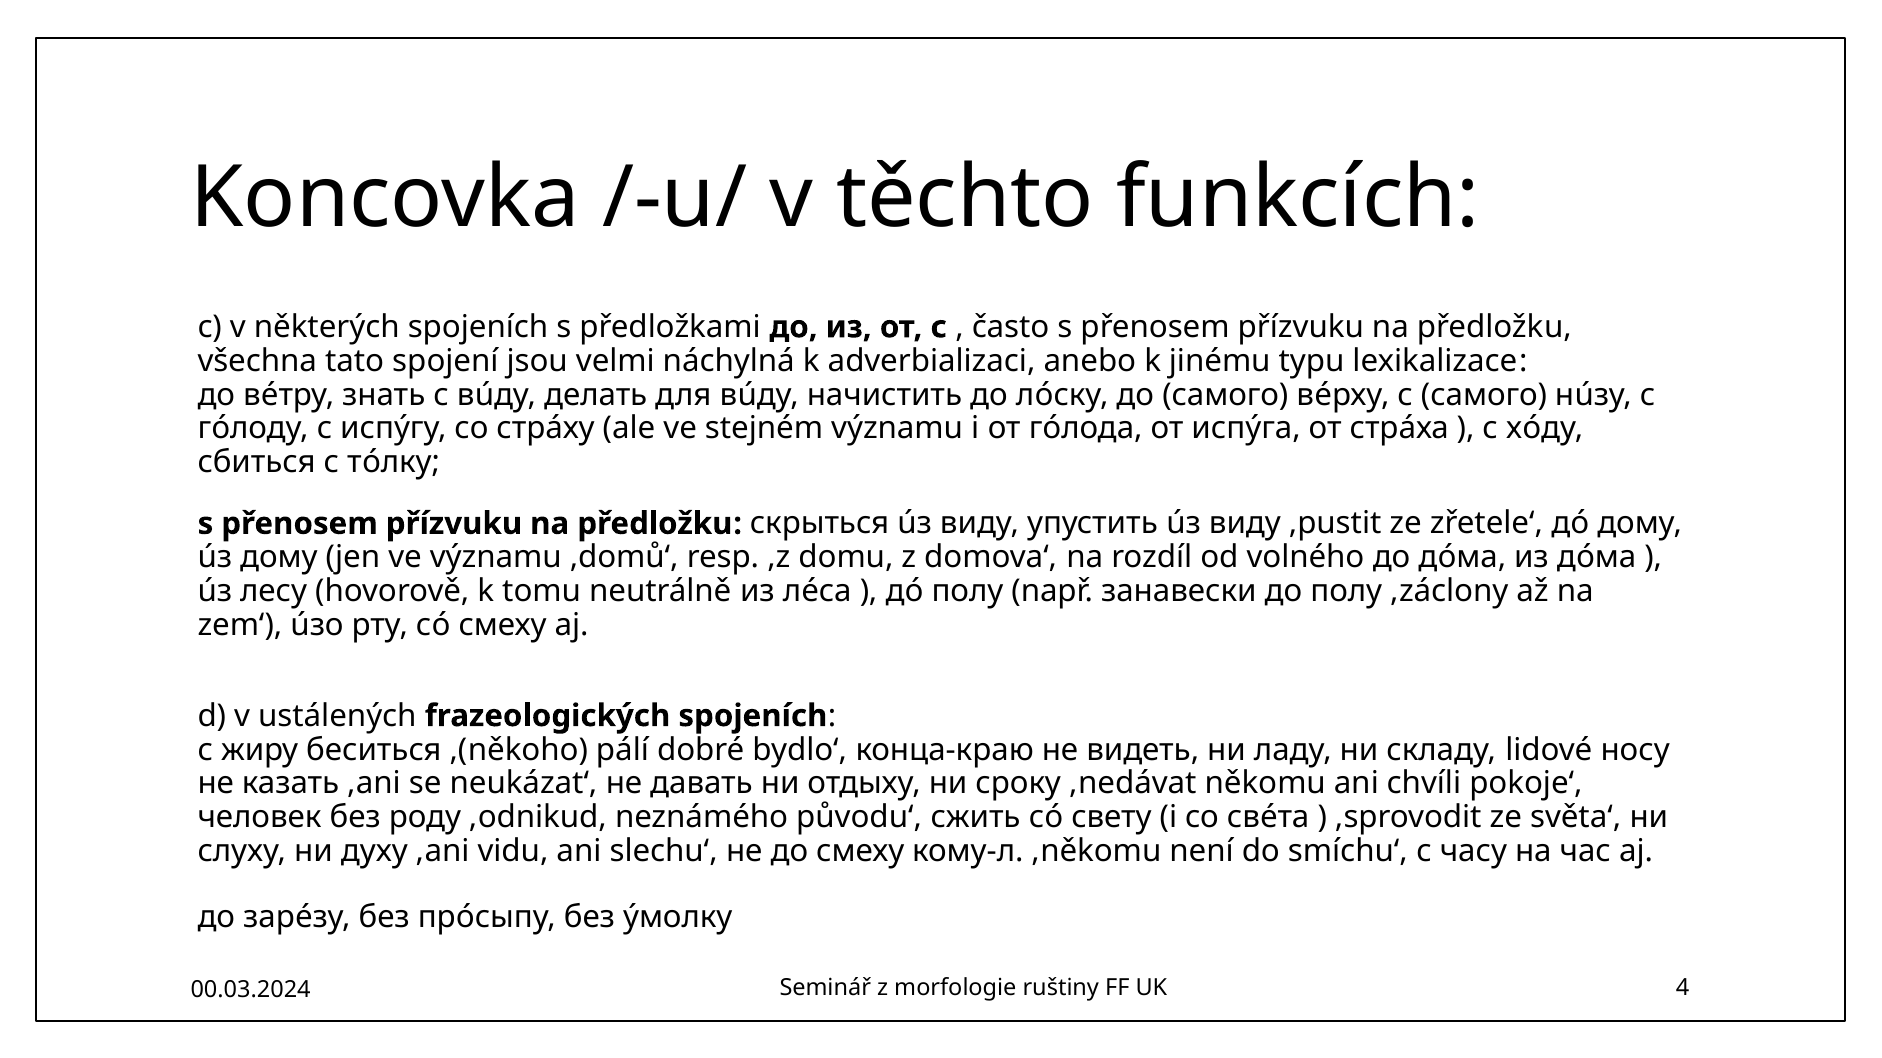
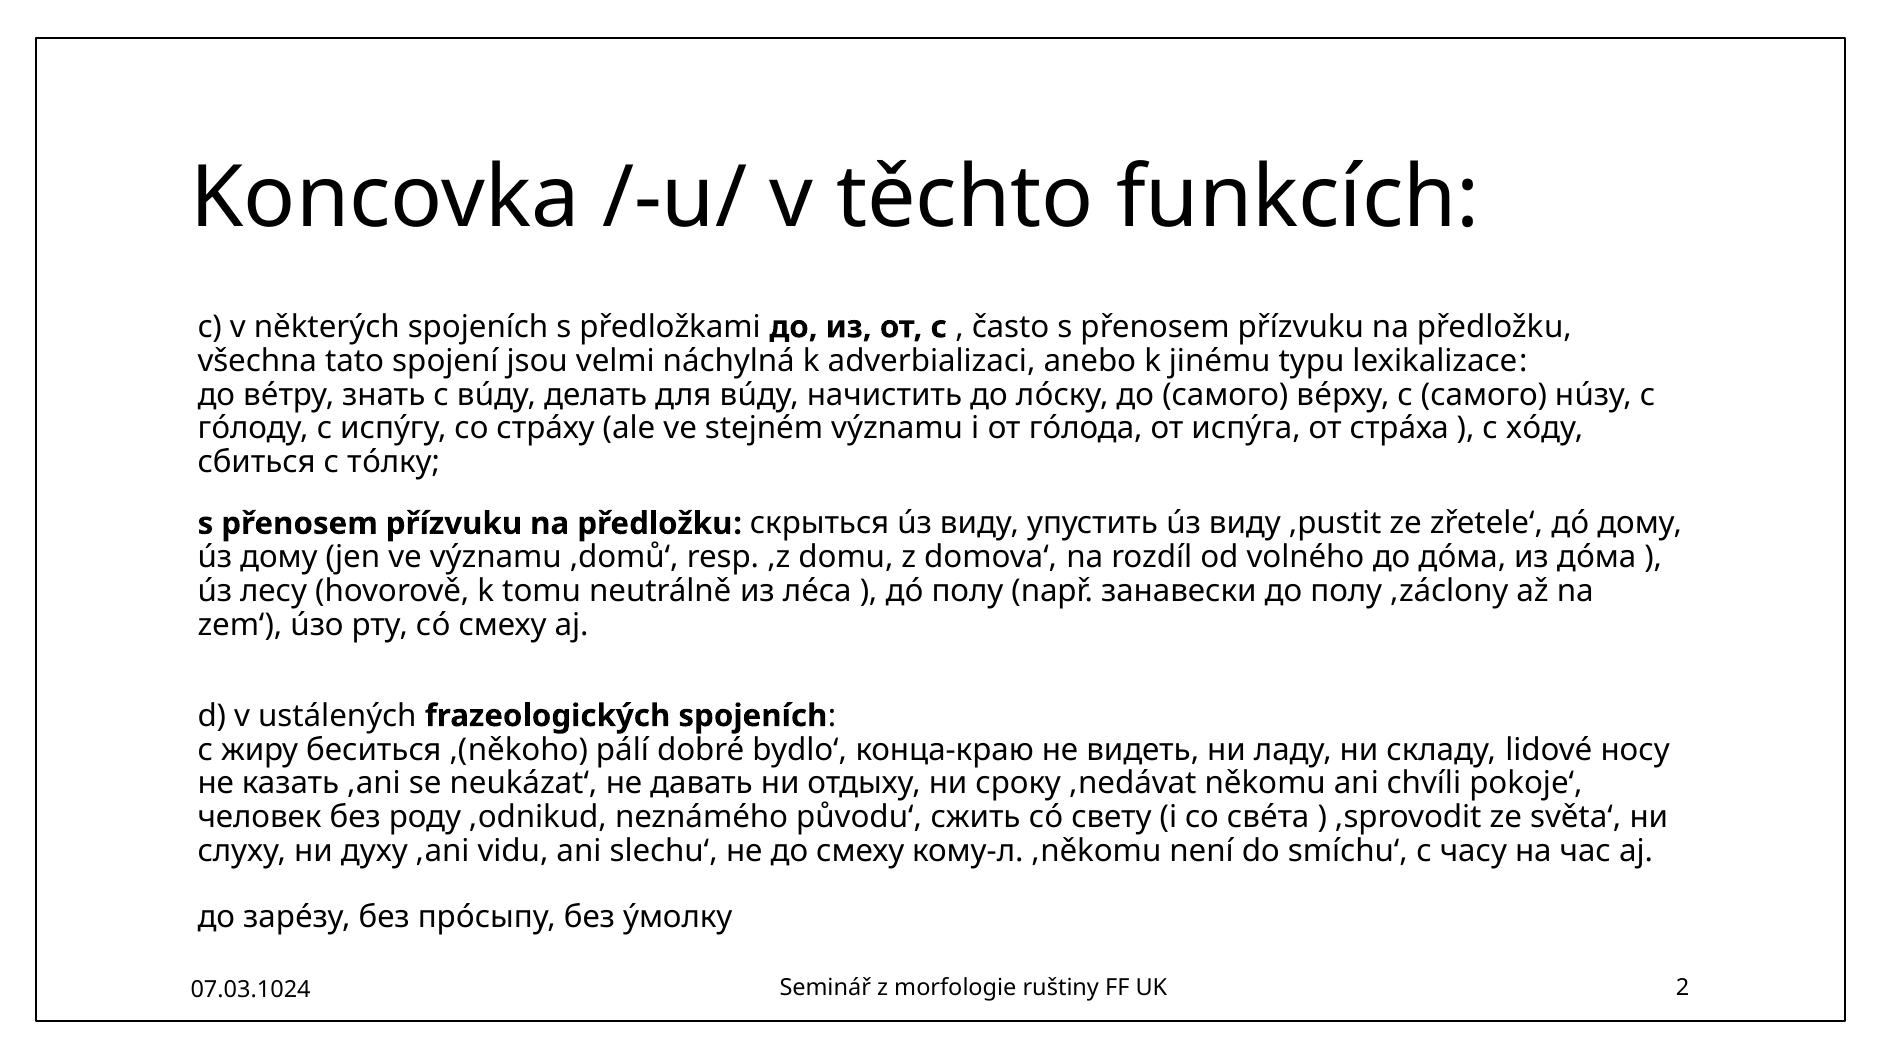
4: 4 -> 2 (1683, 989)
00.03.2024: 00.03.2024 -> 07.03.1024 (251, 990)
